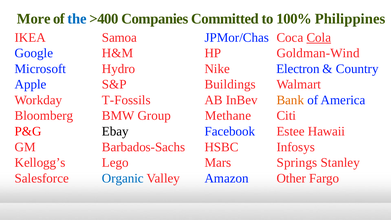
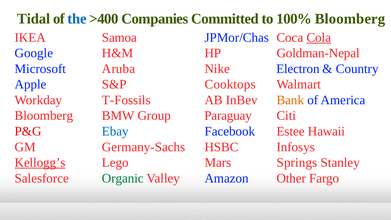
More: More -> Tidal (34, 19)
100% Philippines: Philippines -> Bloomberg (350, 19)
Goldman-Wind: Goldman-Wind -> Goldman-Nepal (318, 53)
Hydro: Hydro -> Aruba (119, 69)
Buildings: Buildings -> Cooktops (230, 84)
Methane: Methane -> Paraguay (228, 116)
Ebay colour: black -> blue (115, 131)
Barbados-Sachs: Barbados-Sachs -> Germany-Sachs (144, 147)
Kellogg’s underline: none -> present (40, 163)
Organic colour: blue -> green (123, 178)
